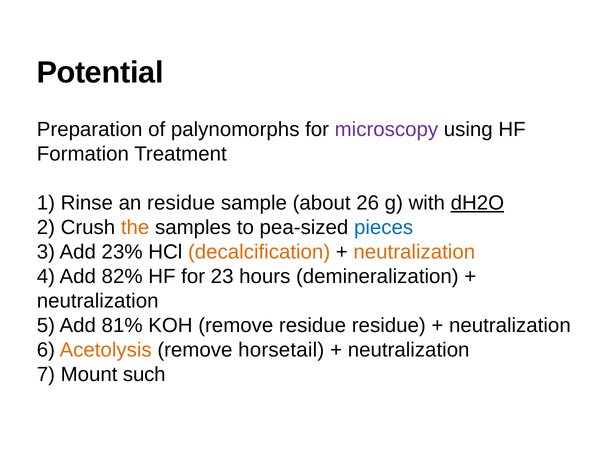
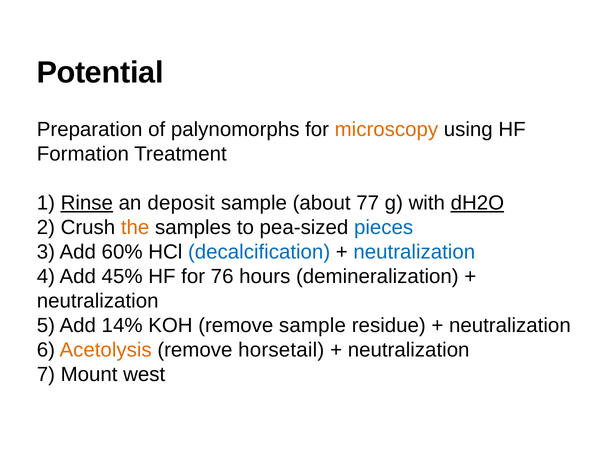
microscopy colour: purple -> orange (386, 129)
Rinse underline: none -> present (87, 203)
an residue: residue -> deposit (181, 203)
26: 26 -> 77 (368, 203)
23%: 23% -> 60% (122, 252)
decalcification colour: orange -> blue (259, 252)
neutralization colour: orange -> blue (414, 252)
82%: 82% -> 45% (122, 277)
23: 23 -> 76 (222, 277)
81%: 81% -> 14% (122, 326)
remove residue: residue -> sample (312, 326)
such: such -> west (144, 375)
